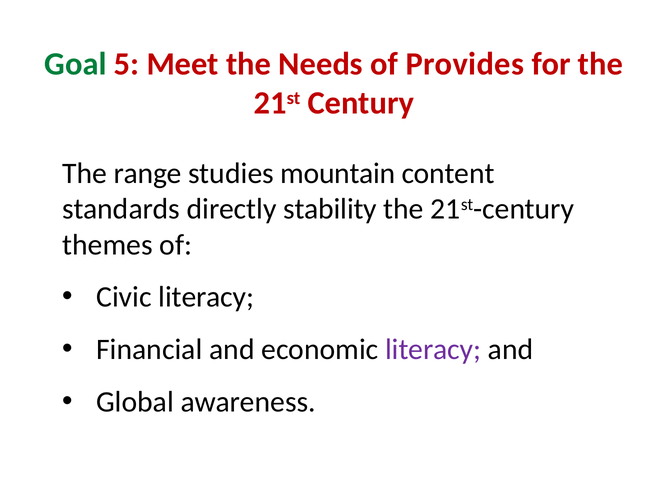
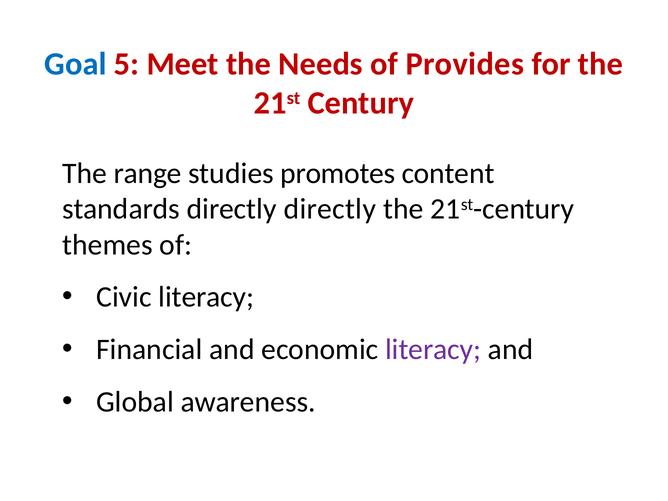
Goal colour: green -> blue (75, 64)
mountain: mountain -> promotes (338, 174)
directly stability: stability -> directly (330, 209)
